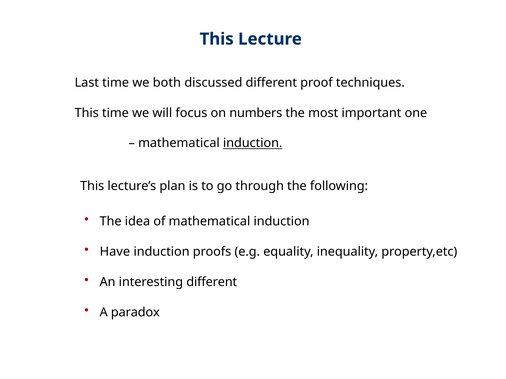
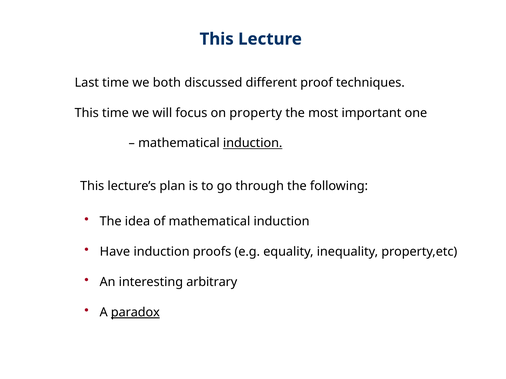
numbers: numbers -> property (256, 113)
interesting different: different -> arbitrary (212, 282)
paradox underline: none -> present (135, 313)
